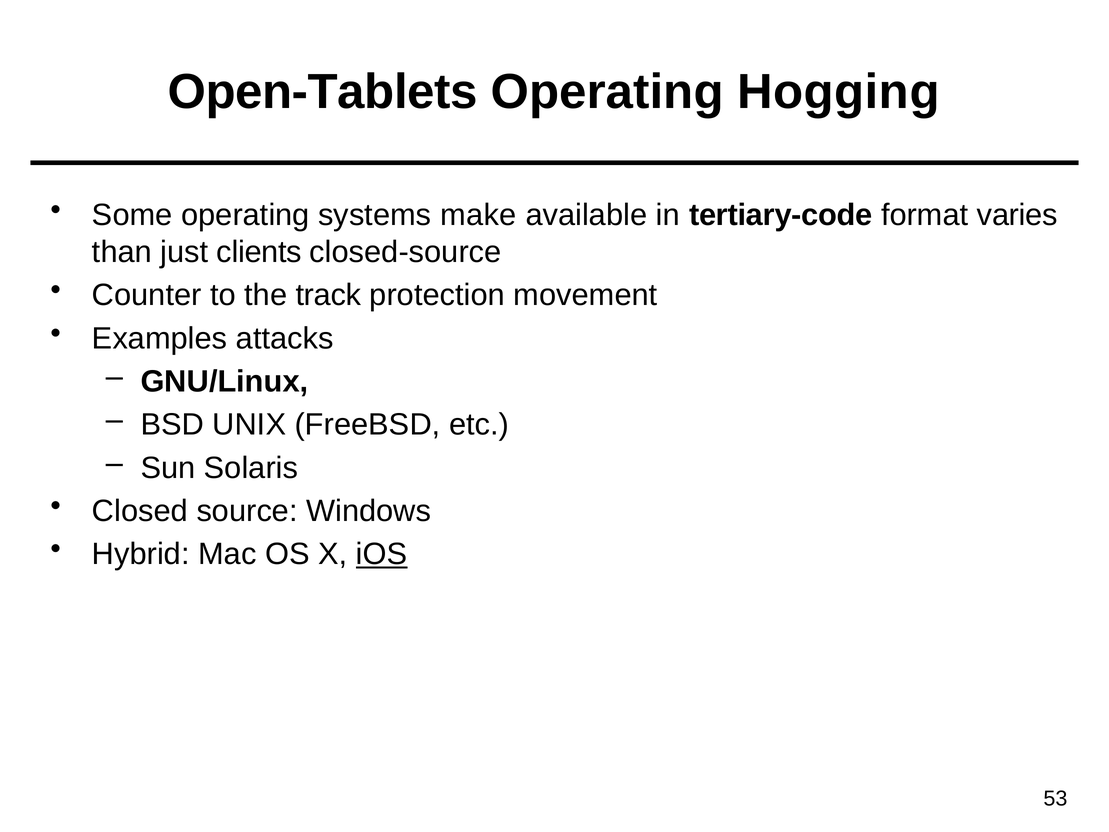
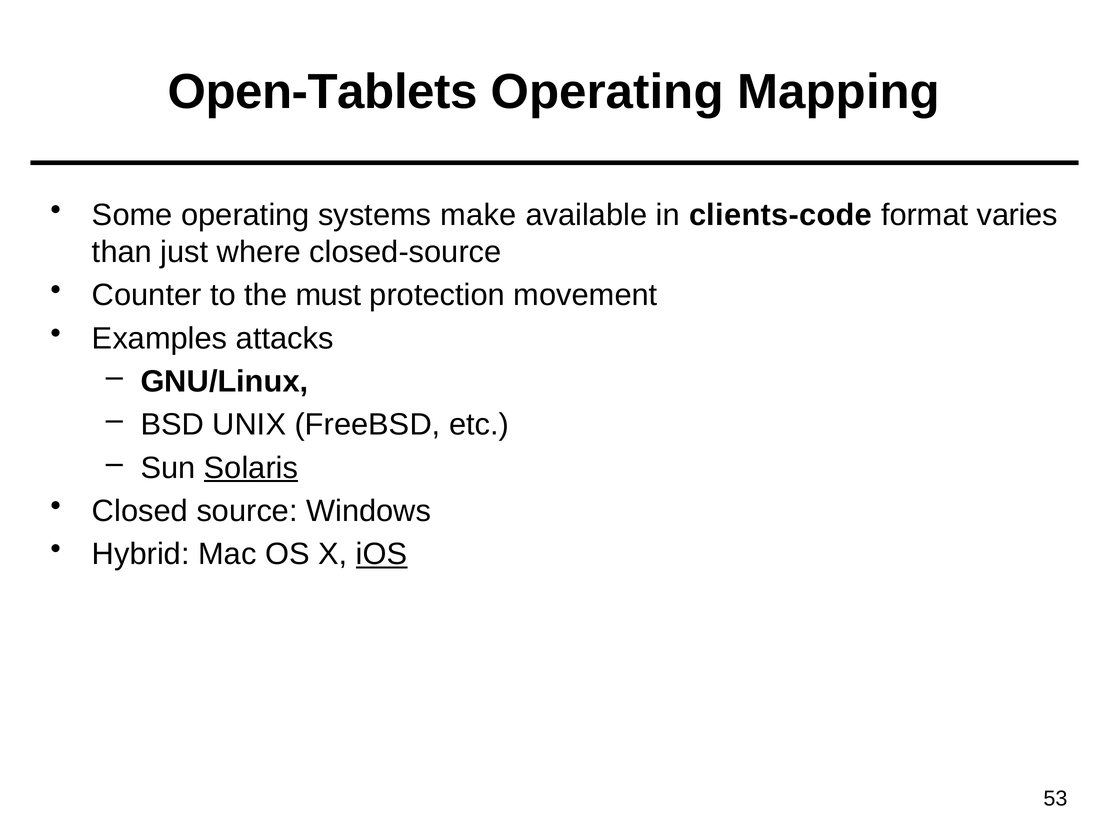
Hogging: Hogging -> Mapping (839, 92)
tertiary-code: tertiary-code -> clients-code (781, 215)
clients: clients -> where (259, 252)
track: track -> must (328, 295)
Solaris underline: none -> present (251, 468)
